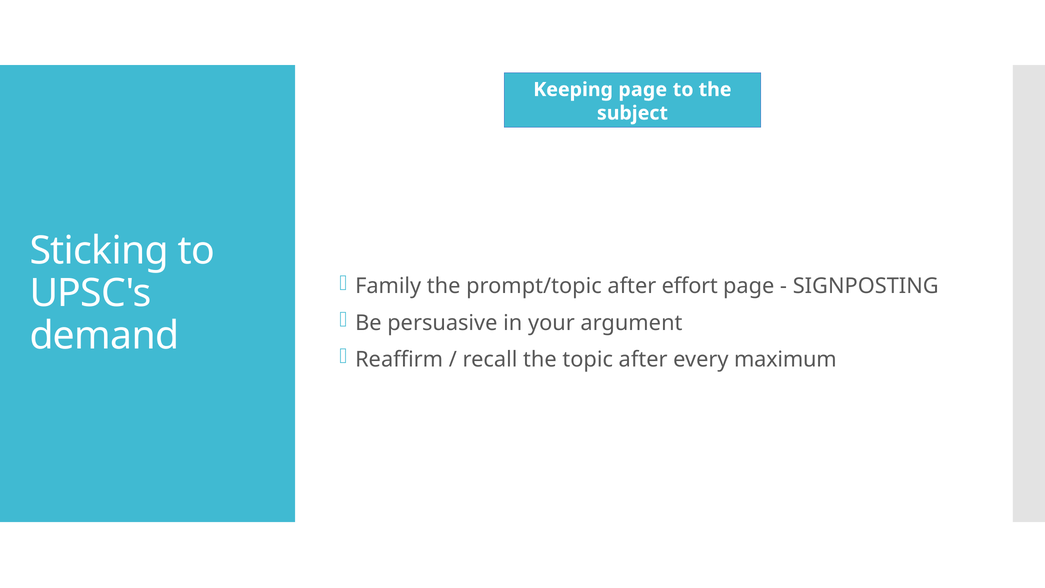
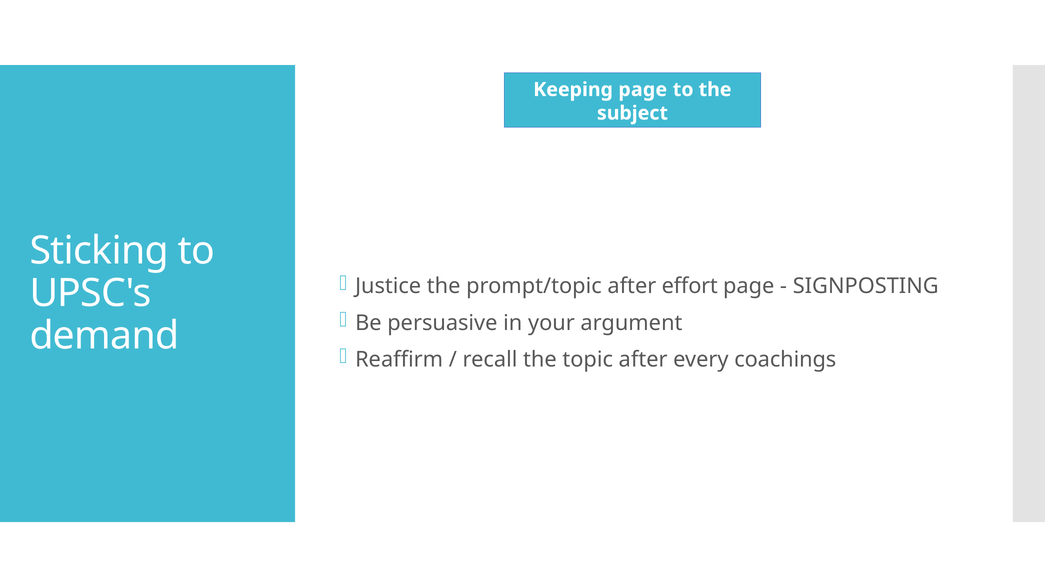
Family: Family -> Justice (388, 286)
maximum: maximum -> coachings (785, 359)
